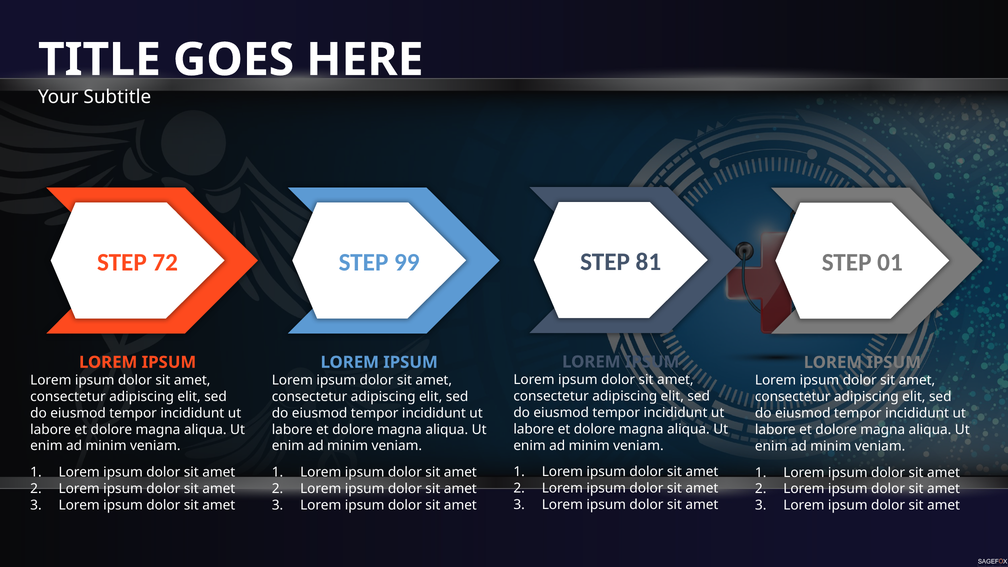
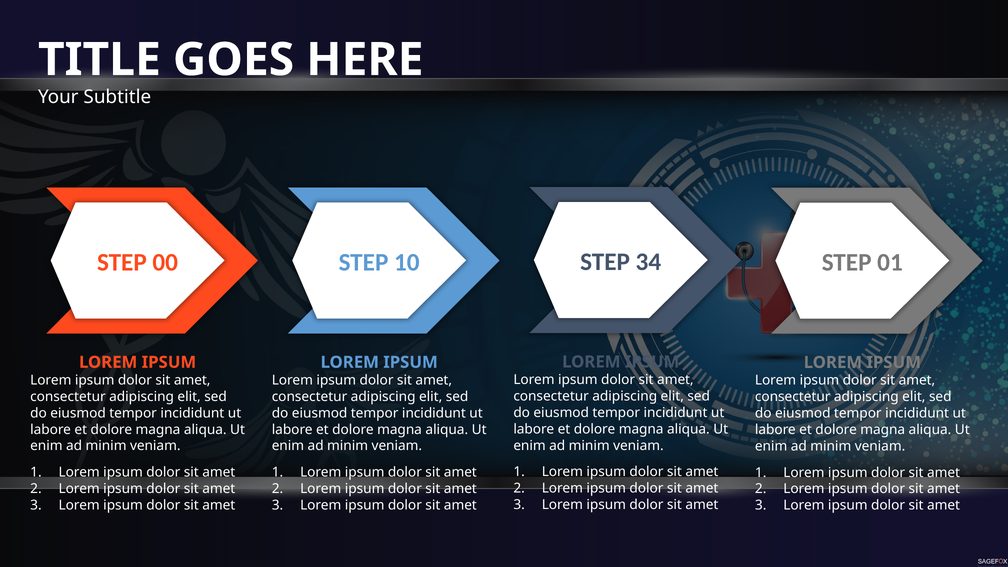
81: 81 -> 34 (648, 262)
72: 72 -> 00 (165, 262)
99: 99 -> 10 (407, 262)
